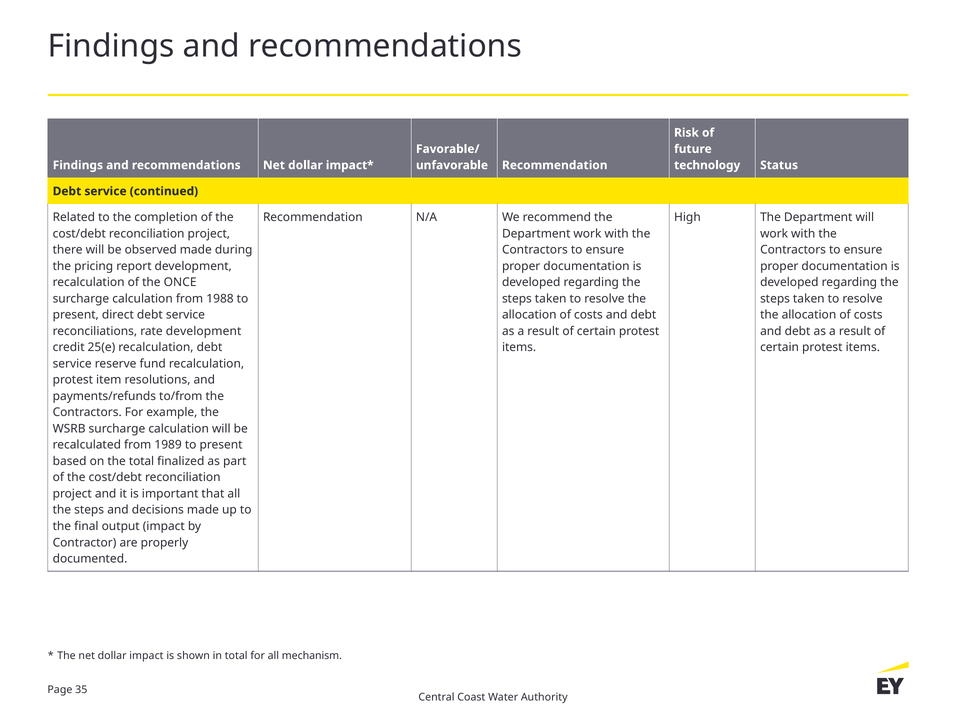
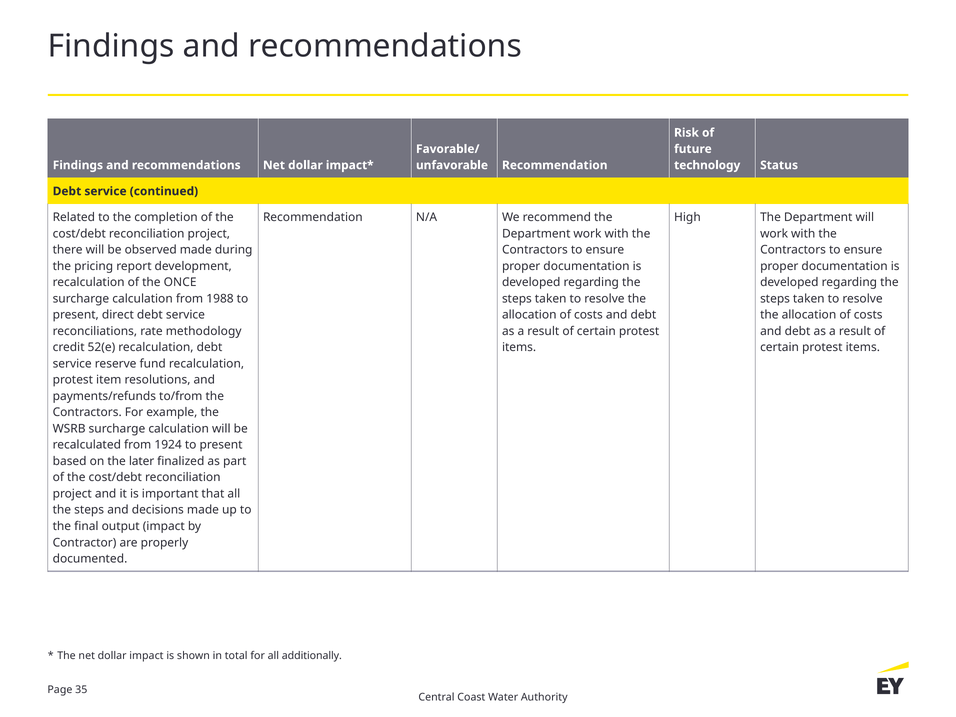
rate development: development -> methodology (204, 331)
25(e: 25(e -> 52(e (101, 347)
1989: 1989 -> 1924 (168, 445)
the total: total -> later (142, 461)
mechanism: mechanism -> additionally (312, 656)
